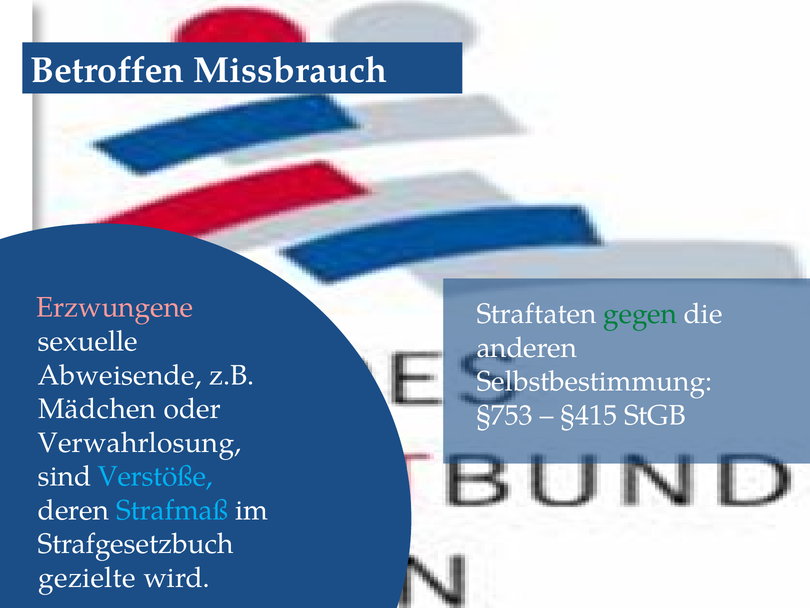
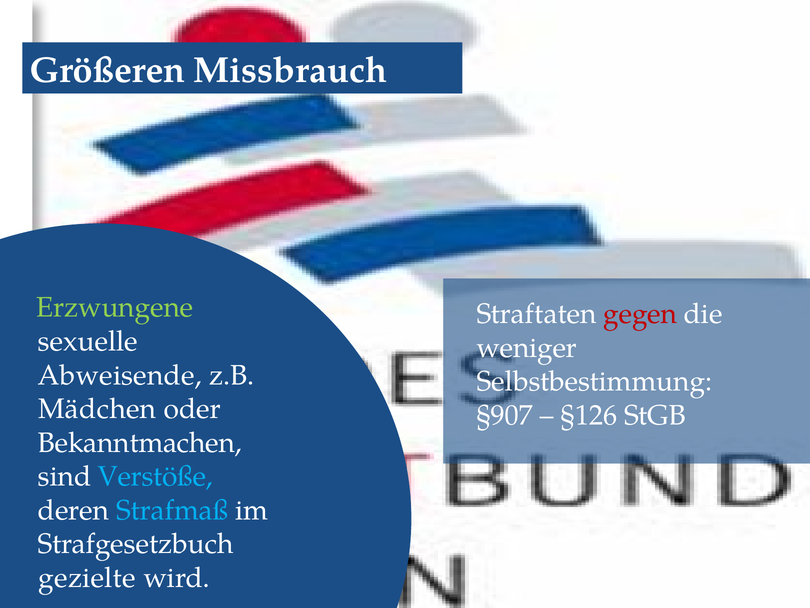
Betroffen: Betroffen -> Größeren (107, 70)
Erzwungene colour: pink -> light green (115, 307)
gegen colour: green -> red (640, 314)
anderen: anderen -> weniger (527, 348)
§753: §753 -> §907 (505, 415)
§415: §415 -> §126 (589, 415)
Verwahrlosung: Verwahrlosung -> Bekanntmachen (140, 442)
